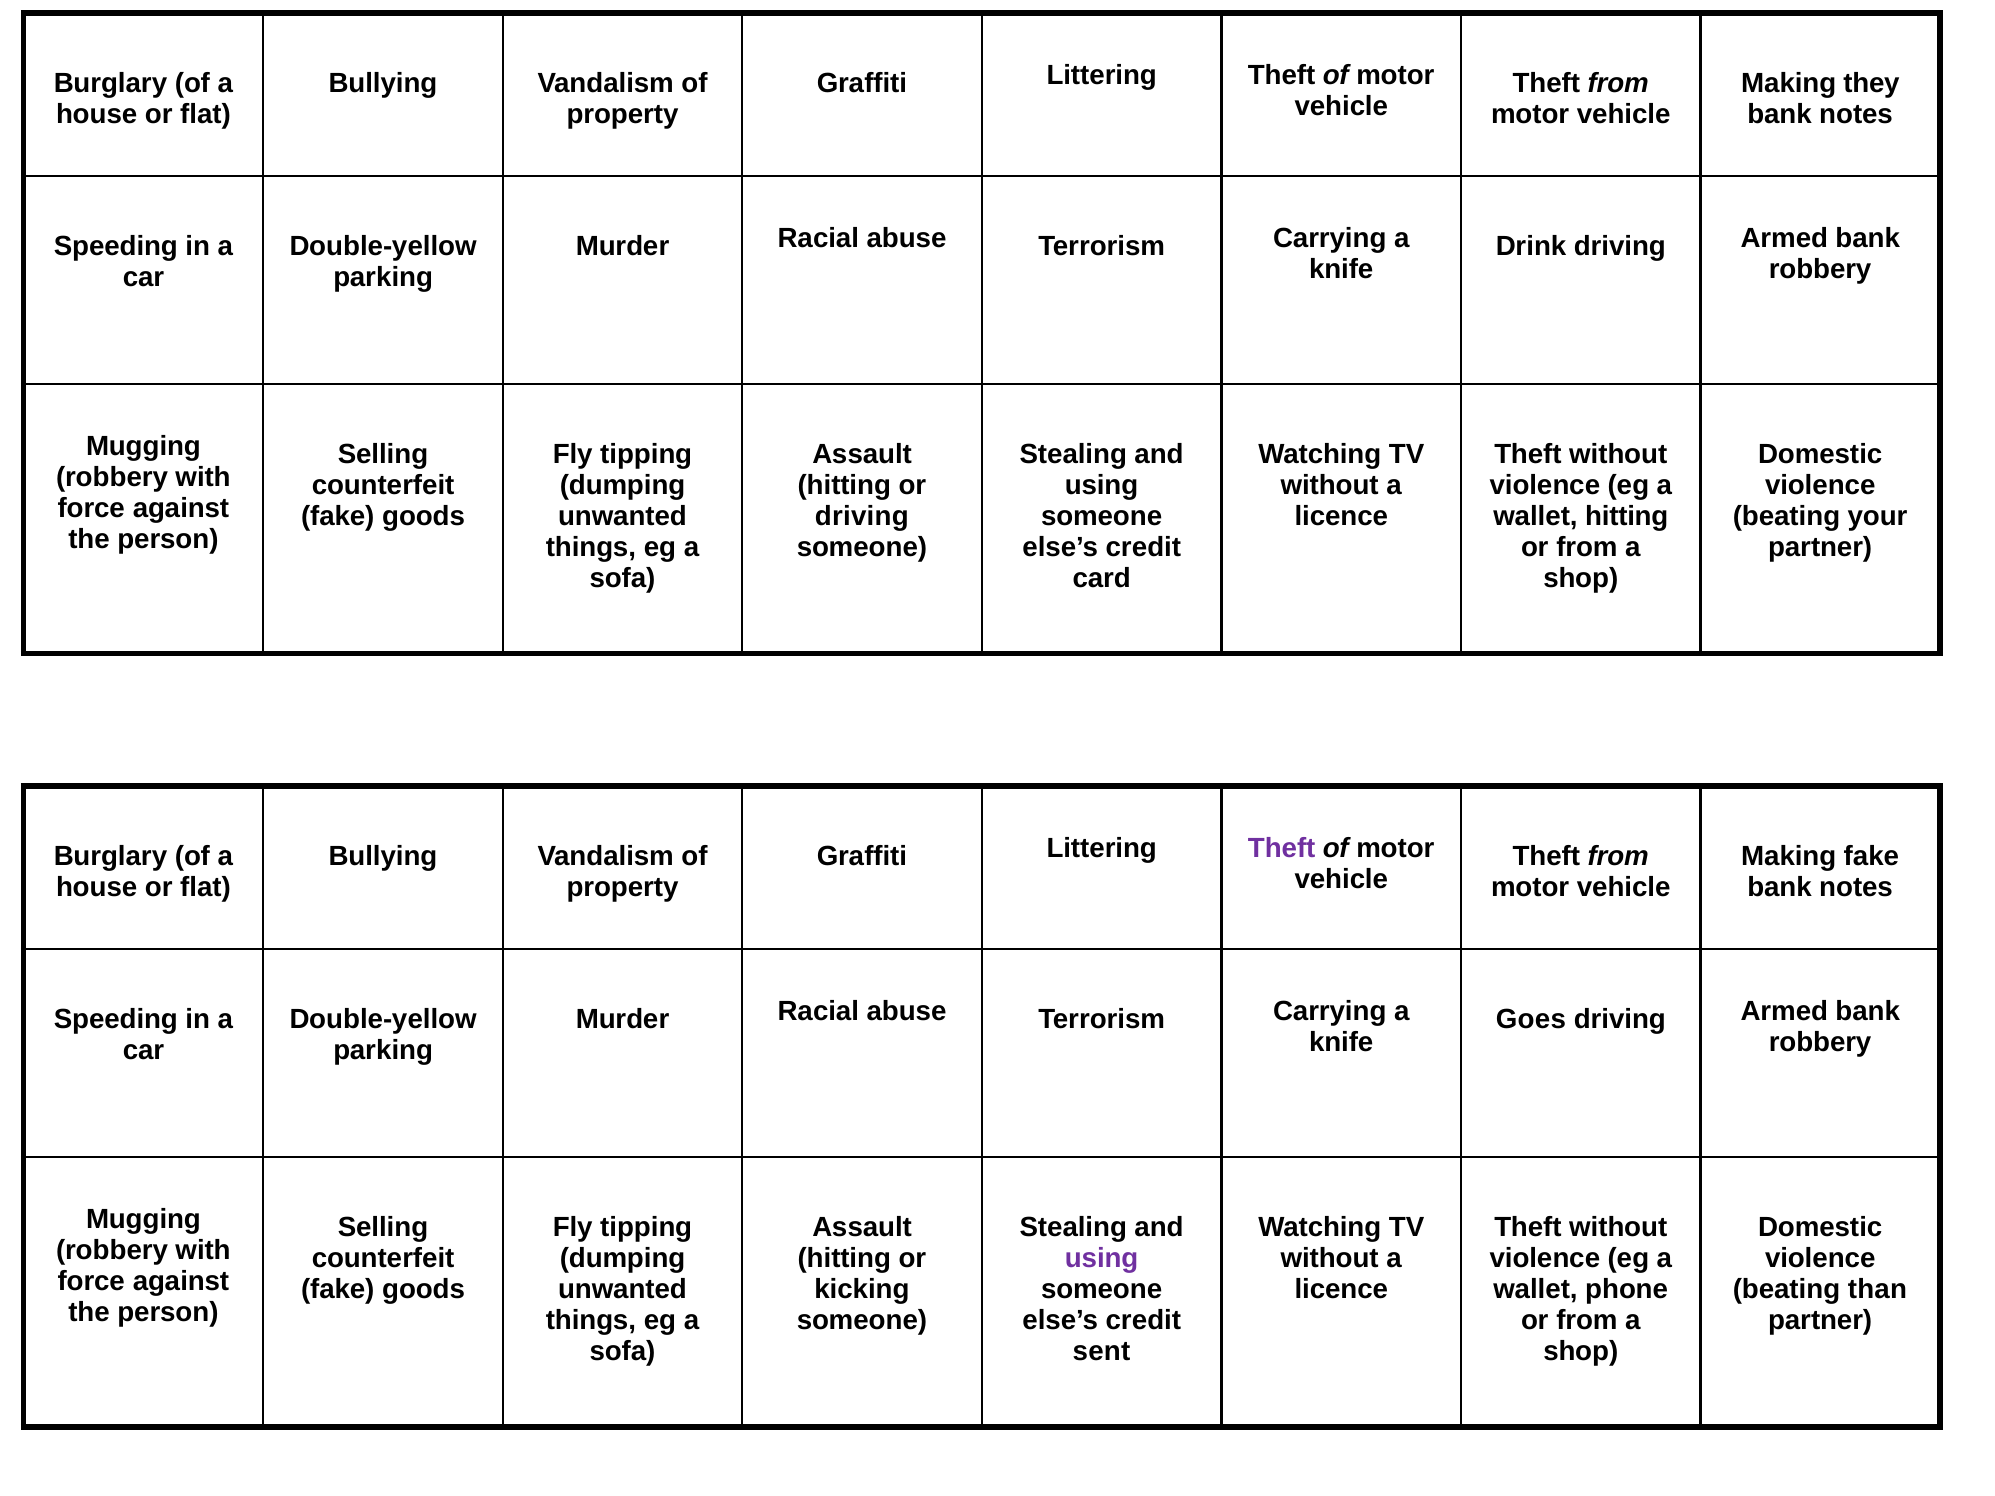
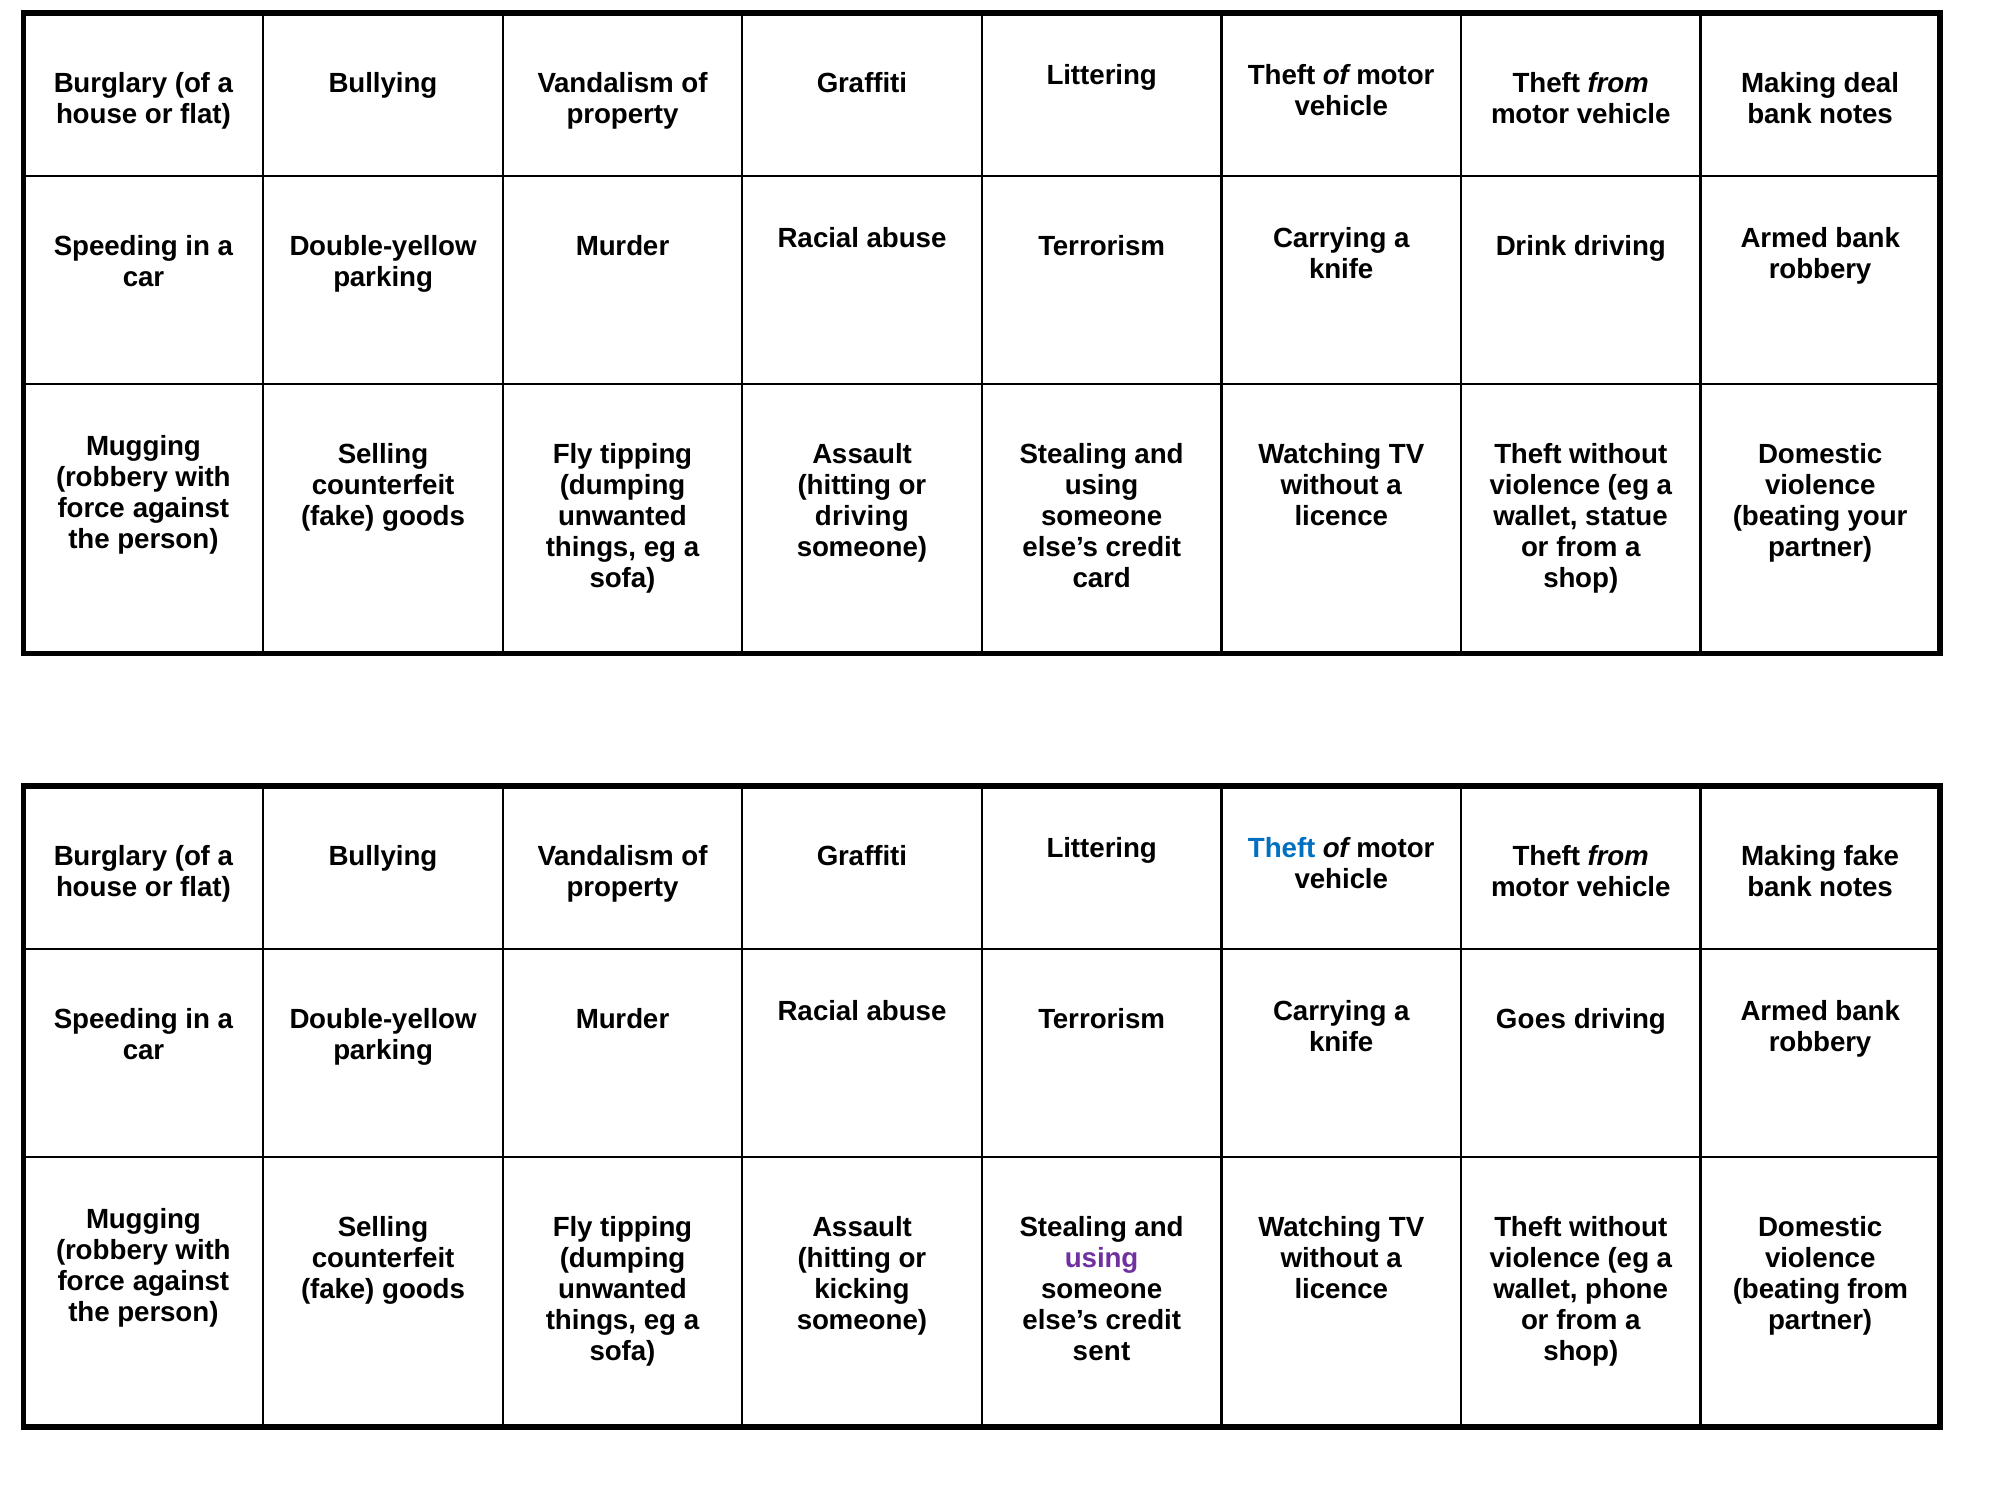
they: they -> deal (1871, 83)
wallet hitting: hitting -> statue (1627, 516)
Theft colour: purple -> blue (1282, 849)
beating than: than -> from (1878, 1290)
